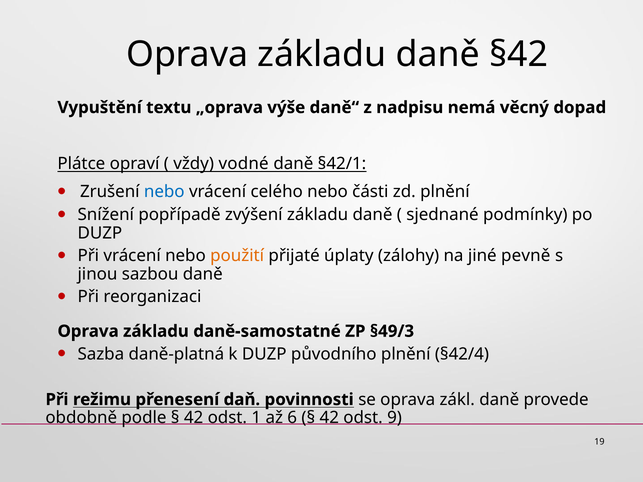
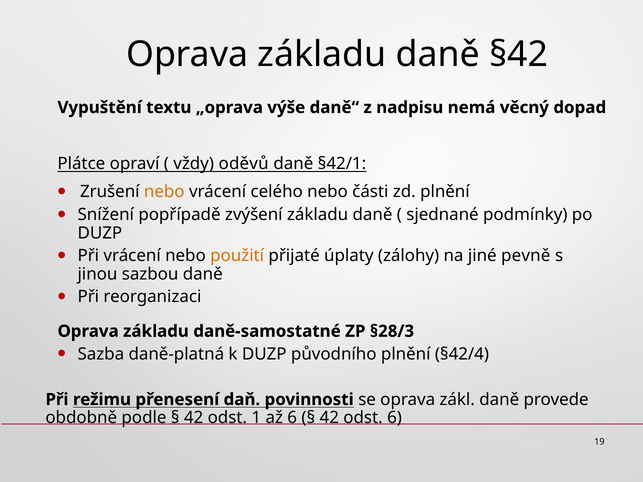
vodné: vodné -> oděvů (244, 164)
nebo colour: blue -> orange (164, 192)
§49/3: §49/3 -> §28/3 (392, 331)
odst 9: 9 -> 6 (395, 418)
